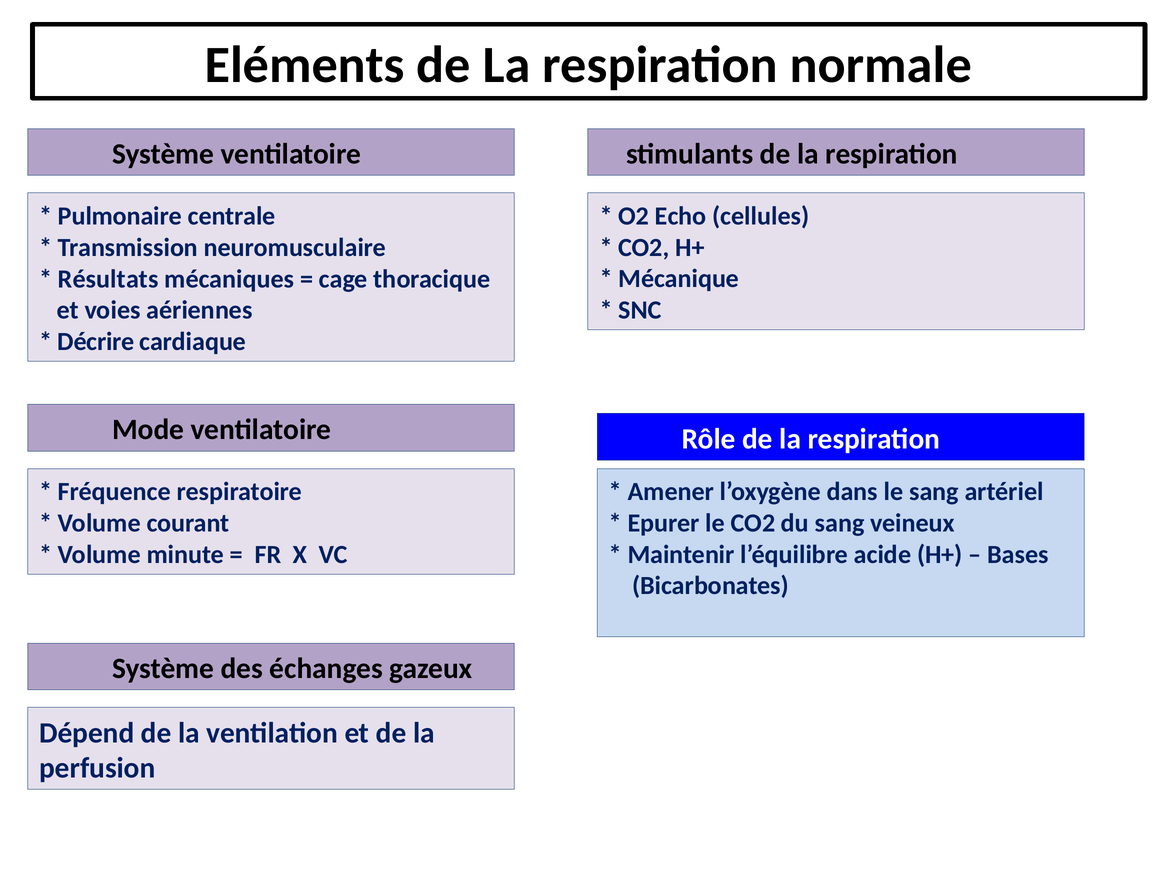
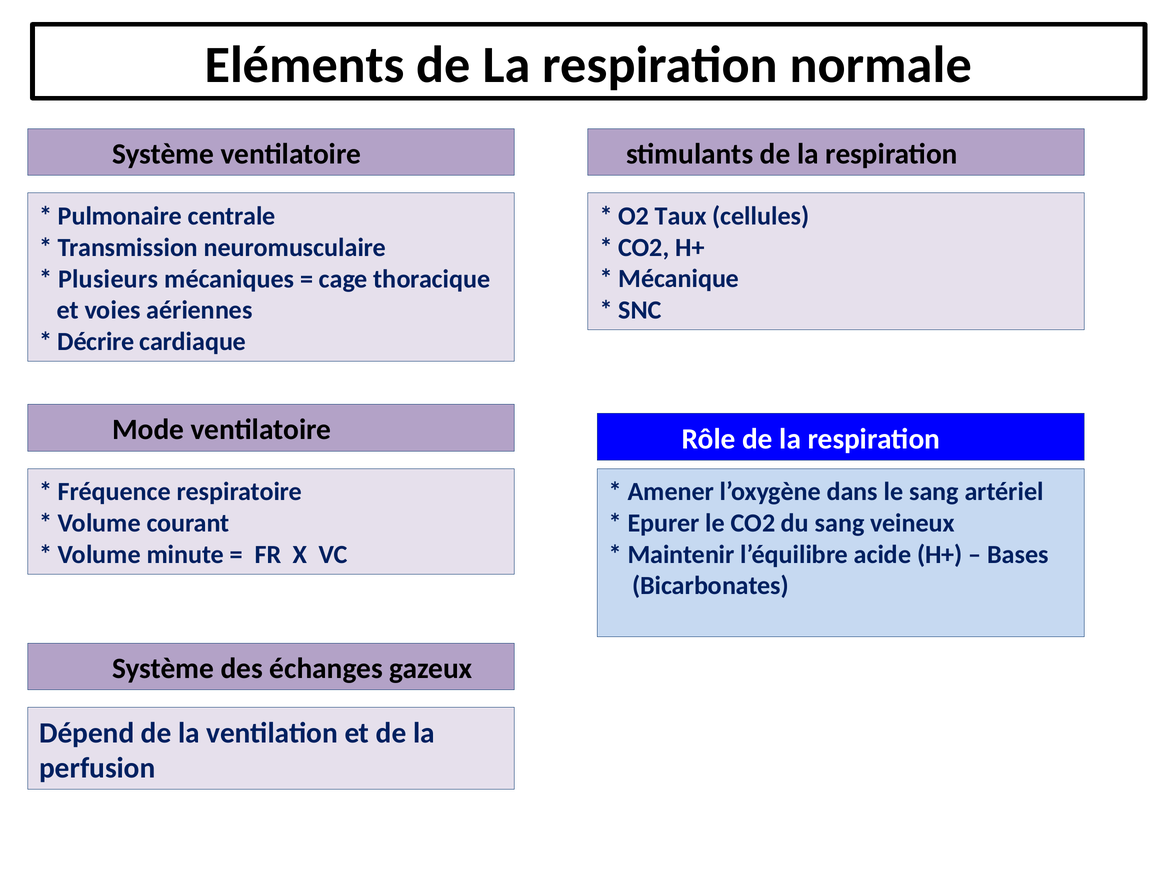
Echo: Echo -> Taux (681, 216)
Résultats: Résultats -> Plusieurs (108, 279)
